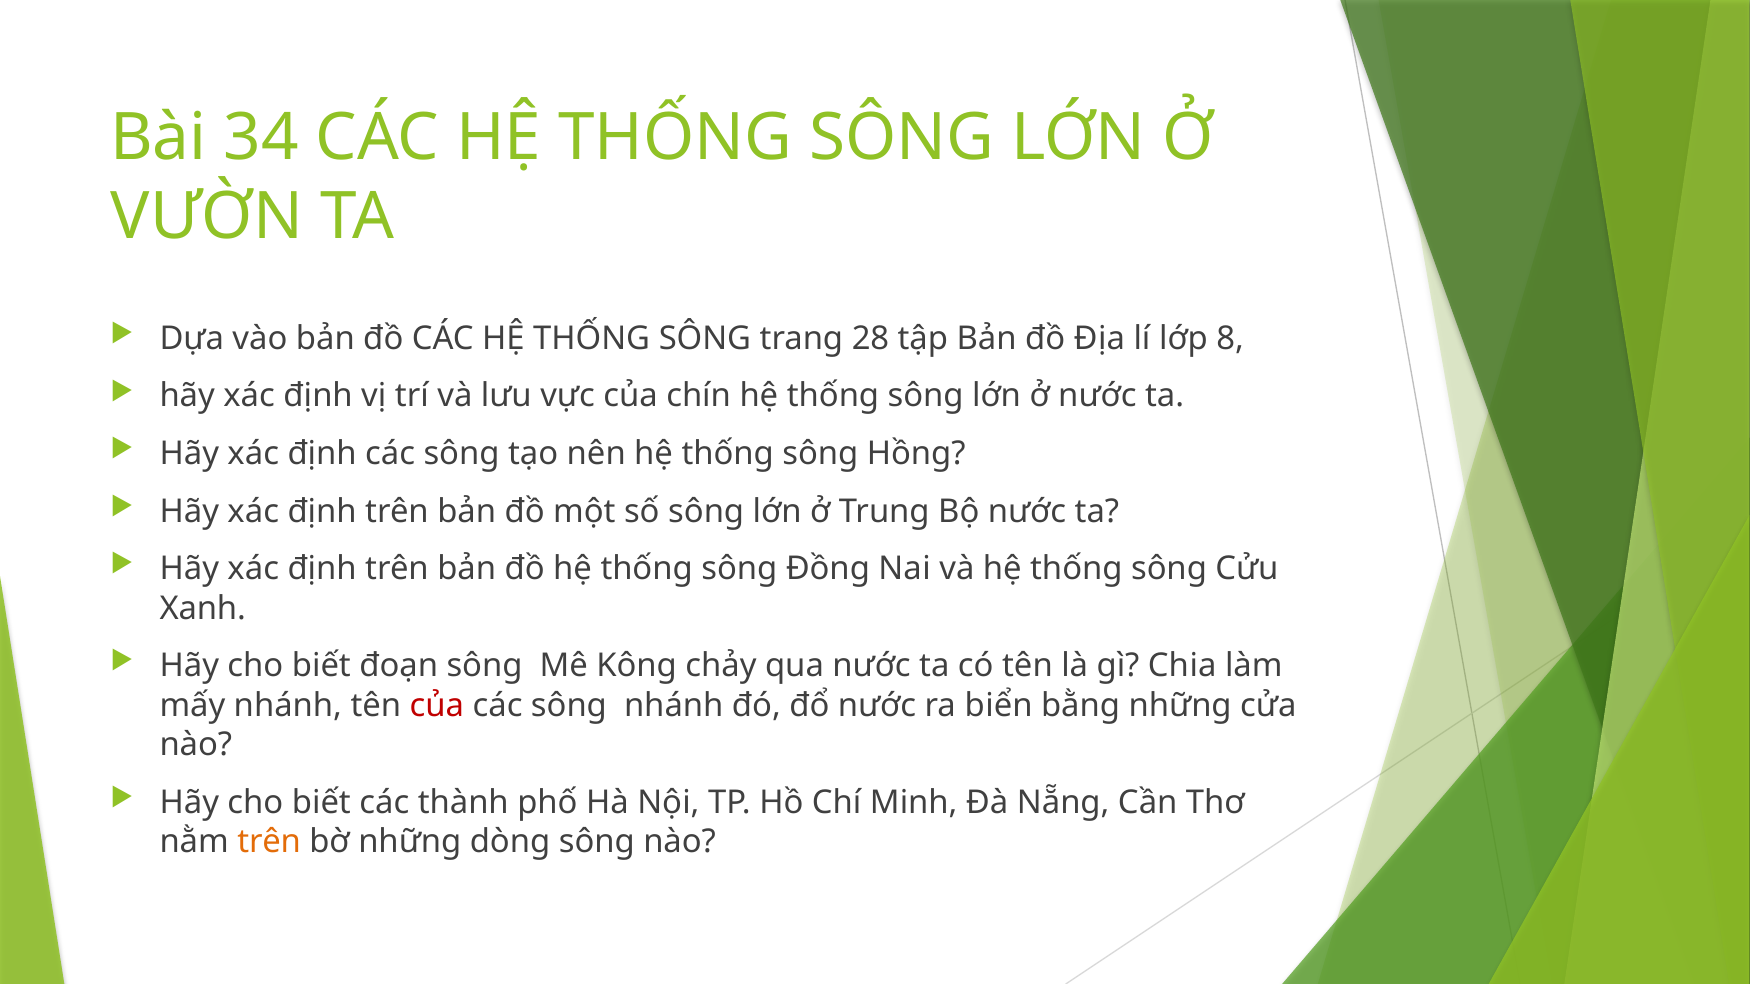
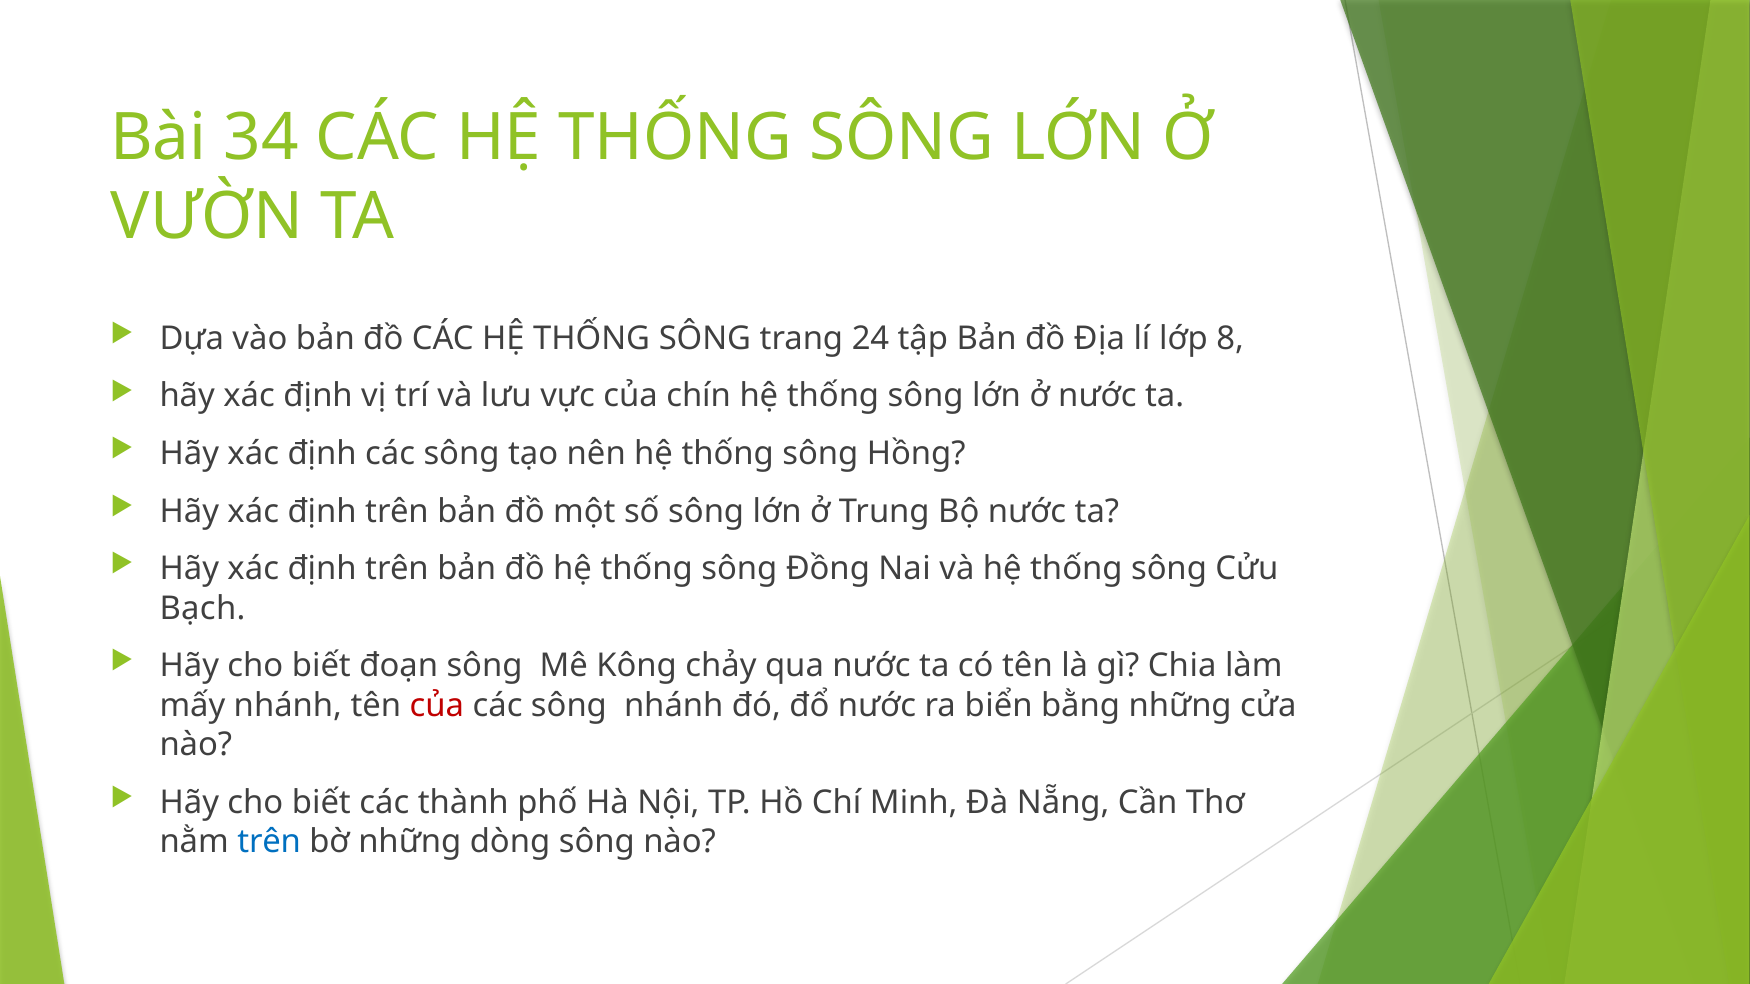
28: 28 -> 24 (870, 339)
Xanh: Xanh -> Bạch (202, 609)
trên colour: orange -> blue (269, 842)
